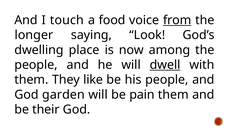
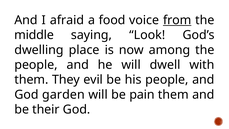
touch: touch -> afraid (67, 20)
longer: longer -> middle (34, 35)
dwell underline: present -> none (165, 65)
like: like -> evil (93, 80)
